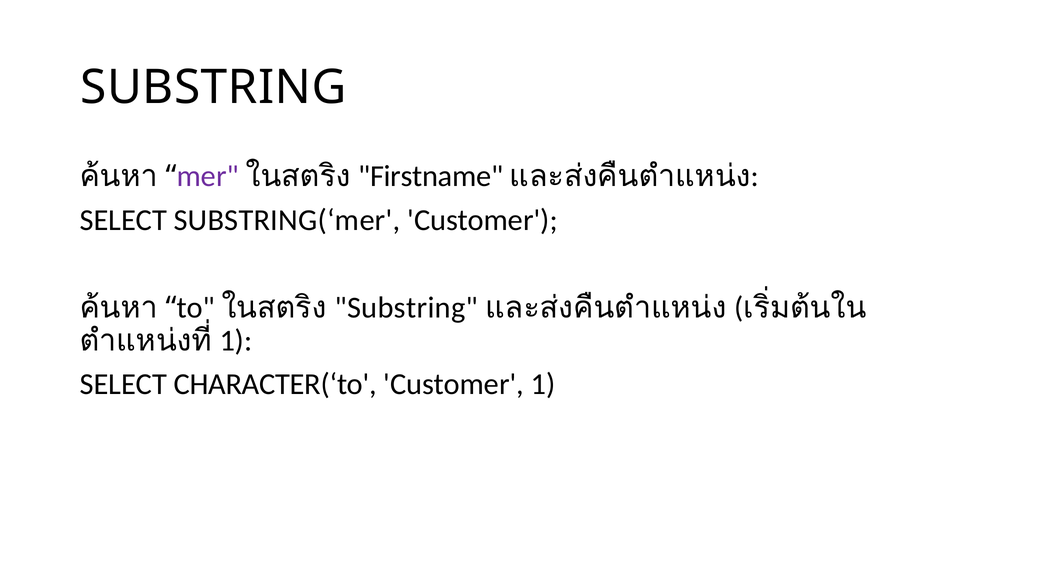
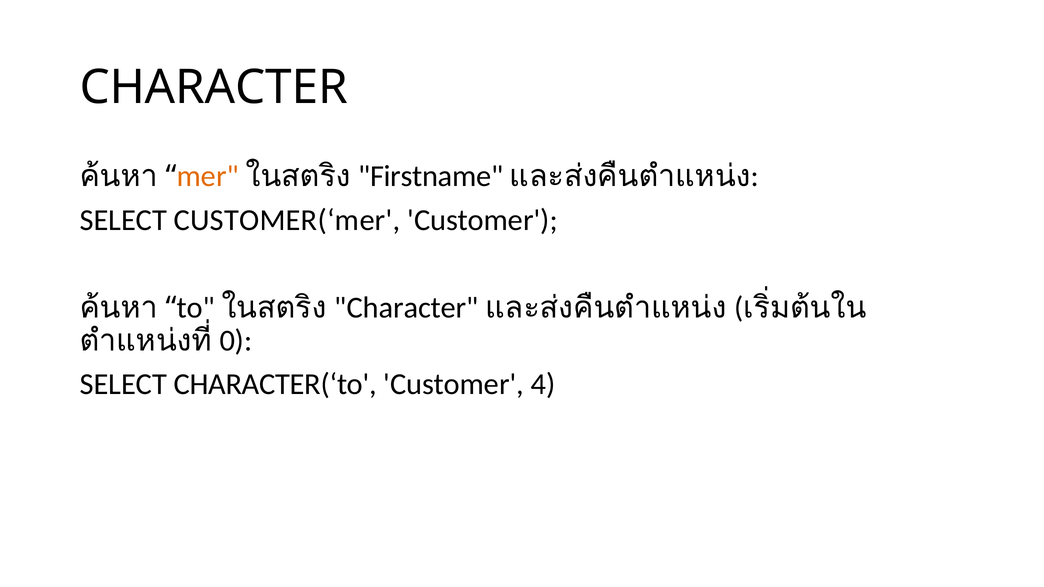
SUBSTRING: SUBSTRING -> CHARACTER (214, 88)
mer colour: purple -> orange (208, 177)
SUBSTRING(‘mer: SUBSTRING(‘mer -> CUSTOMER(‘mer (287, 220)
Substring: Substring -> Character (407, 308)
1: 1 -> 0 (236, 341)
Customer 1: 1 -> 4 (543, 384)
